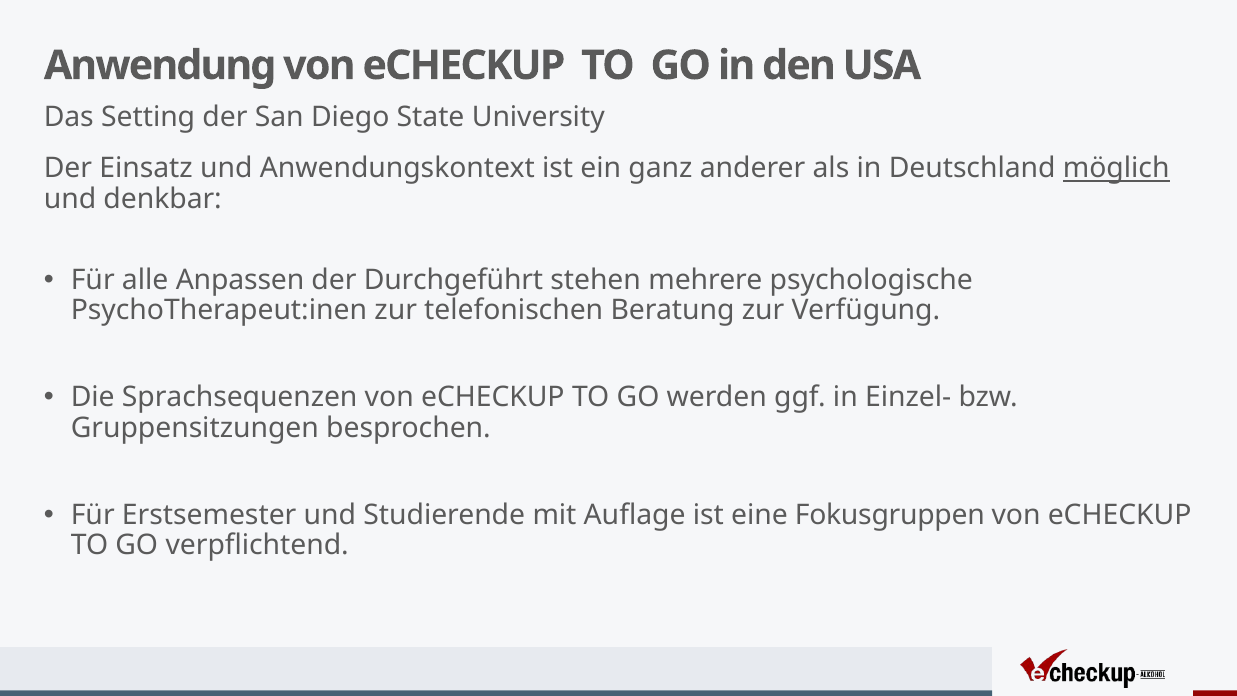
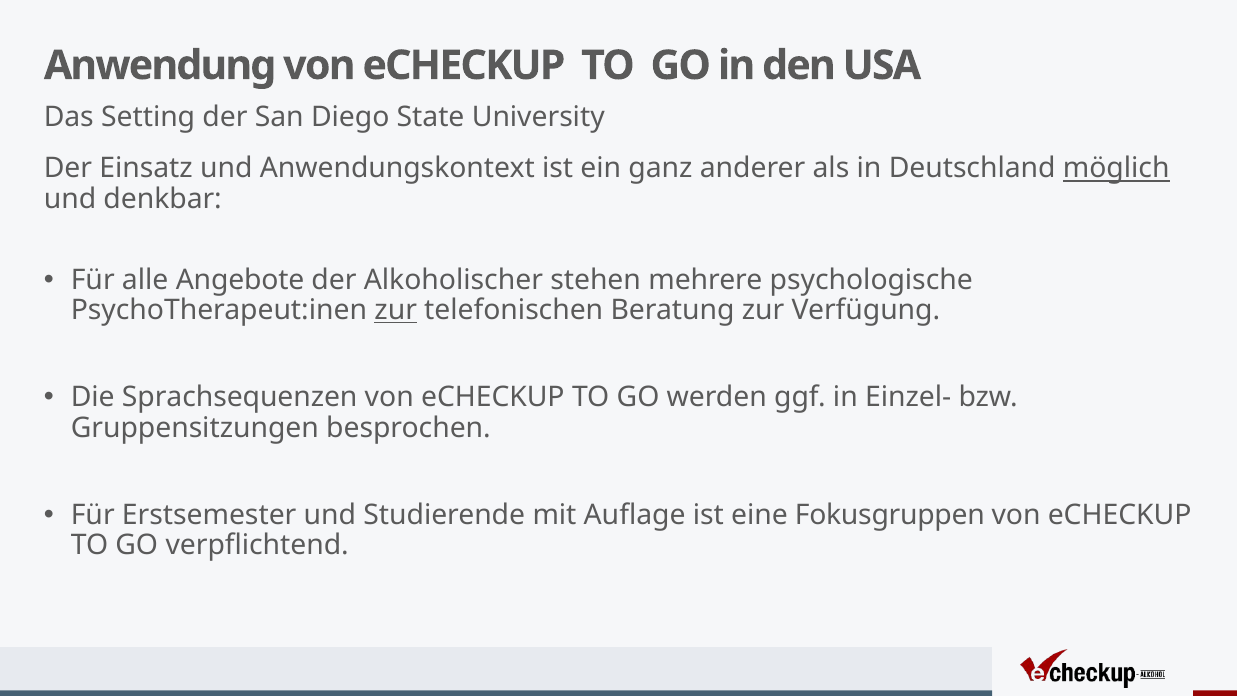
Anpassen: Anpassen -> Angebote (240, 280)
Durchgeführt: Durchgeführt -> Alkoholischer (453, 280)
zur underline: none -> present (396, 310)
